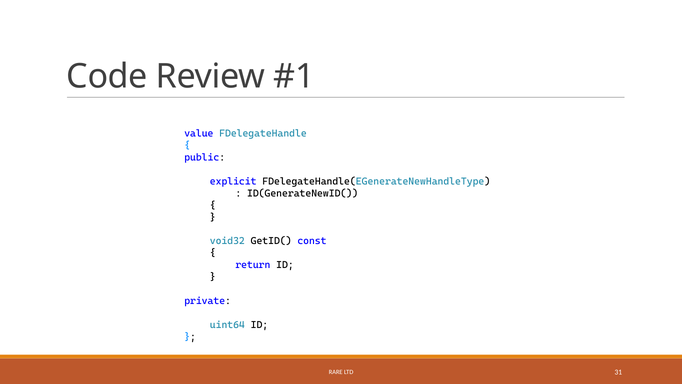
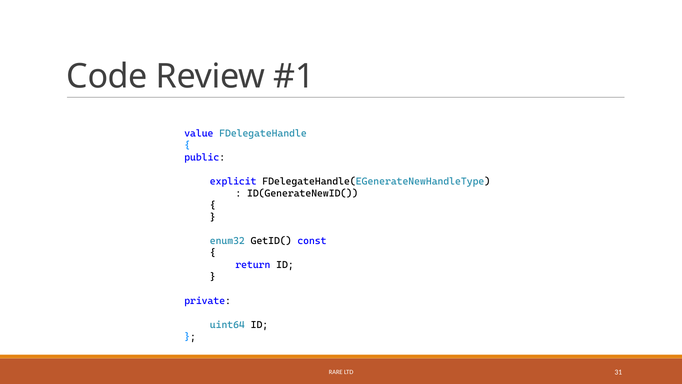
void32: void32 -> enum32 (227, 241)
